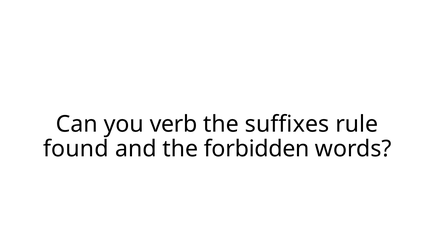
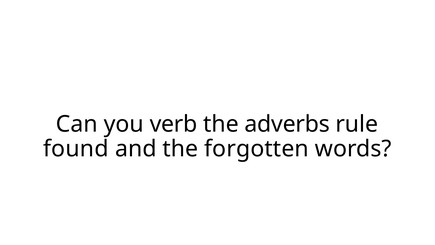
suffixes: suffixes -> adverbs (287, 124)
forbidden: forbidden -> forgotten (257, 149)
